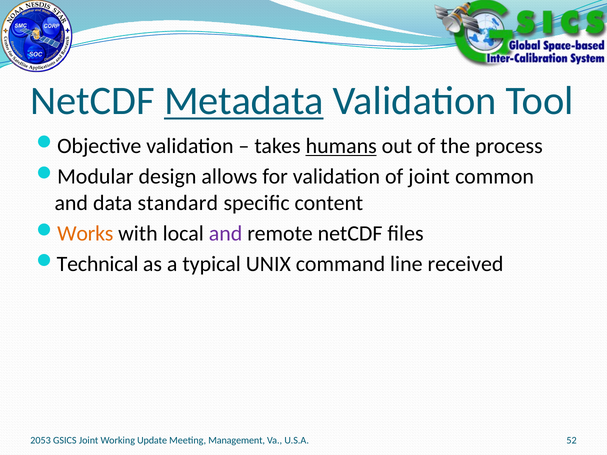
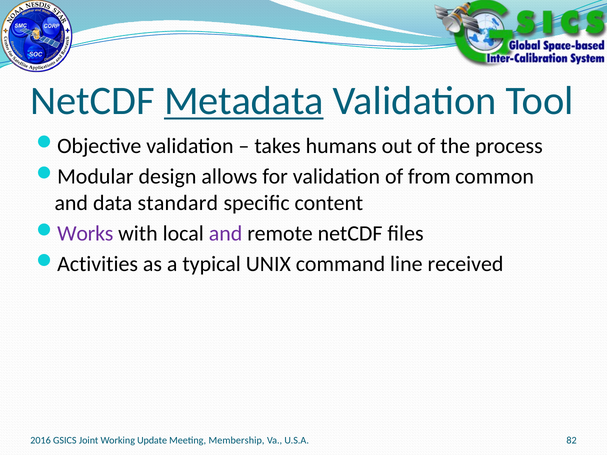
humans underline: present -> none (341, 146)
of joint: joint -> from (429, 177)
Works colour: orange -> purple (85, 234)
Technical: Technical -> Activities (98, 264)
2053: 2053 -> 2016 (41, 441)
Management: Management -> Membership (237, 441)
52: 52 -> 82 (572, 441)
